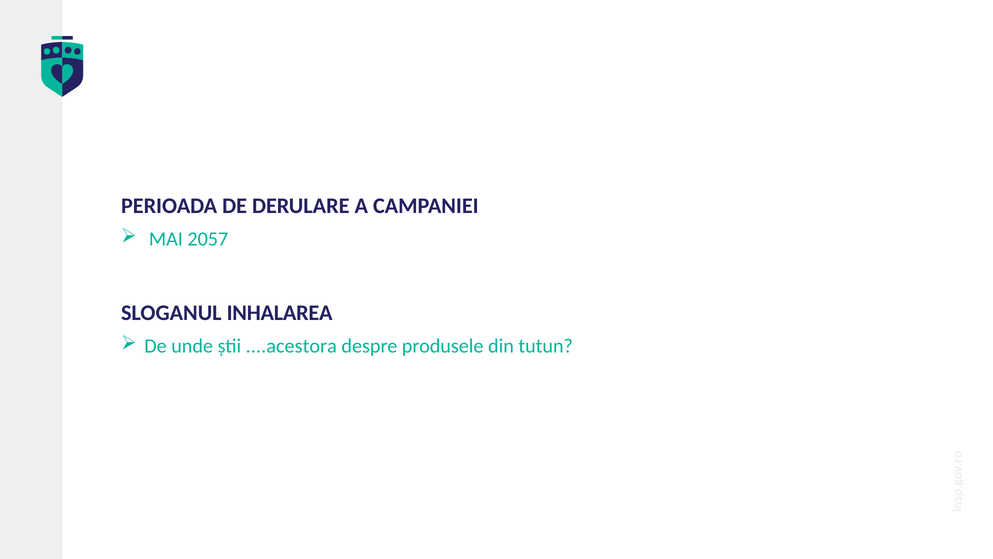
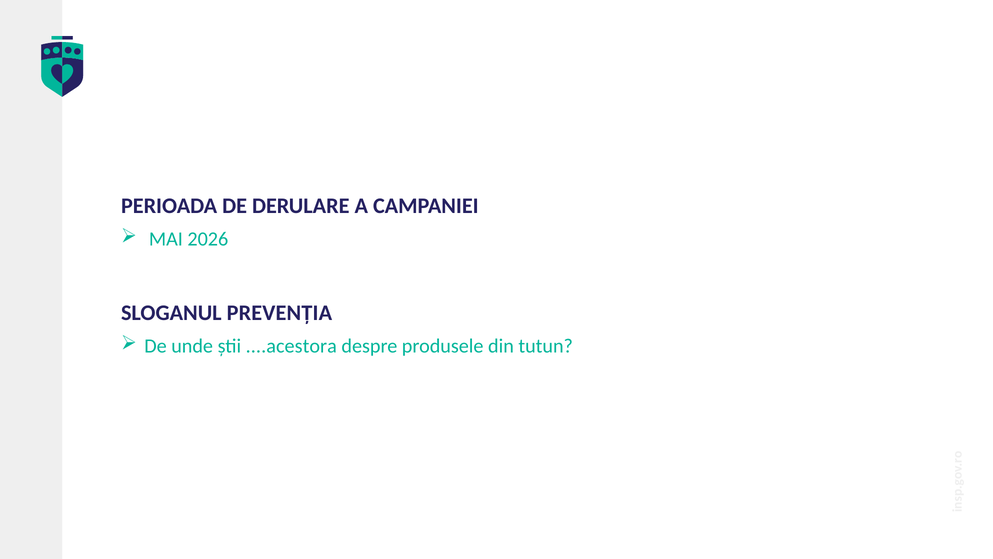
2057: 2057 -> 2026 (208, 239)
INHALAREA: INHALAREA -> PREVENȚIA (279, 313)
